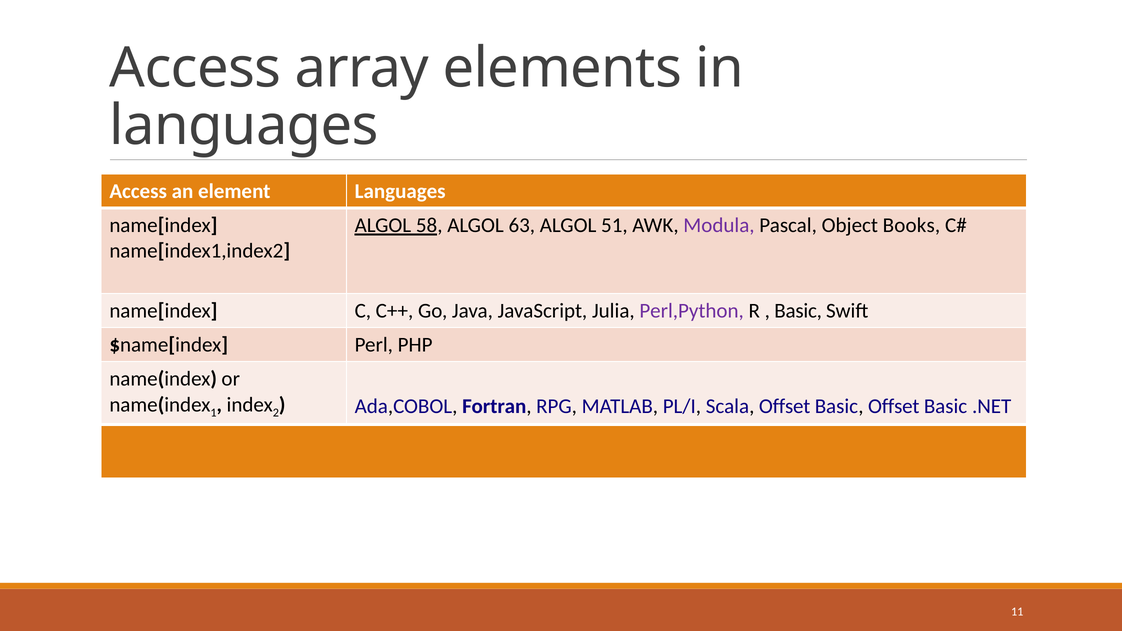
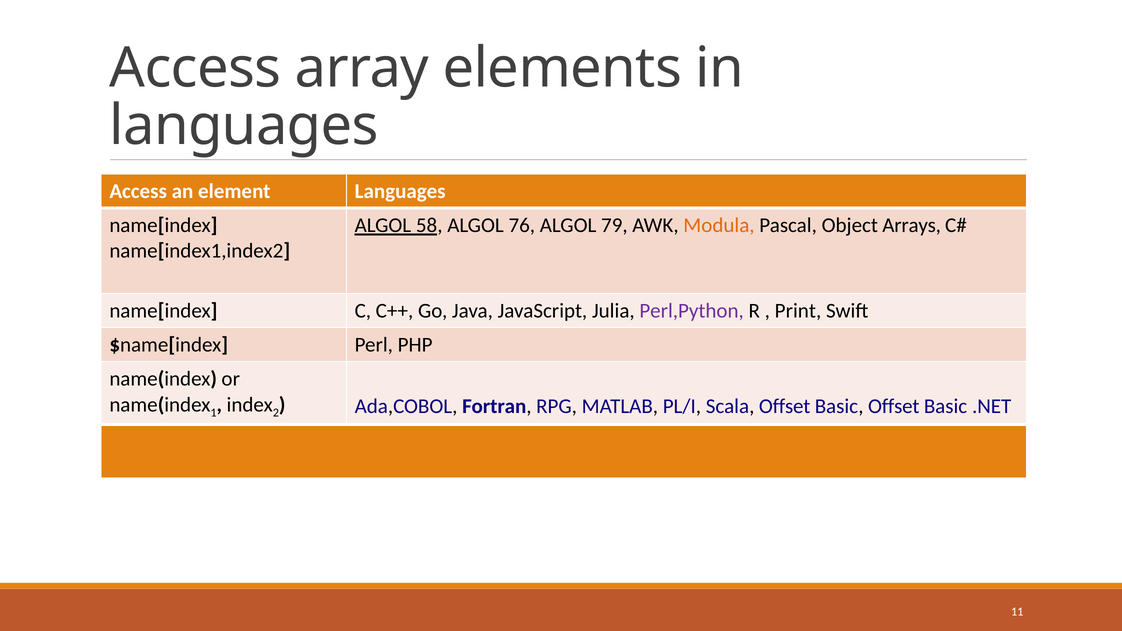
63: 63 -> 76 (522, 225)
51: 51 -> 79 (614, 225)
Modula colour: purple -> orange (719, 225)
Books: Books -> Arrays (912, 225)
Basic: Basic -> Print (798, 311)
